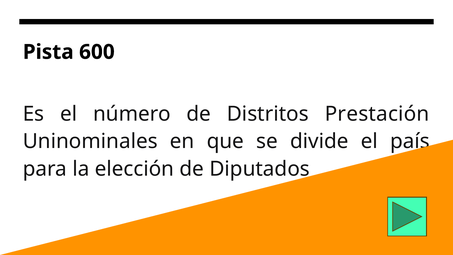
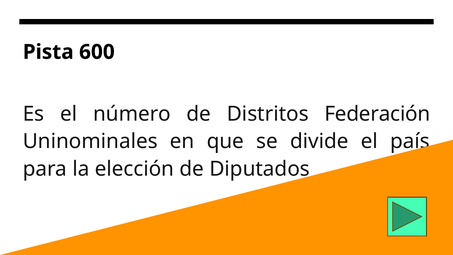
Prestación: Prestación -> Federación (377, 114)
